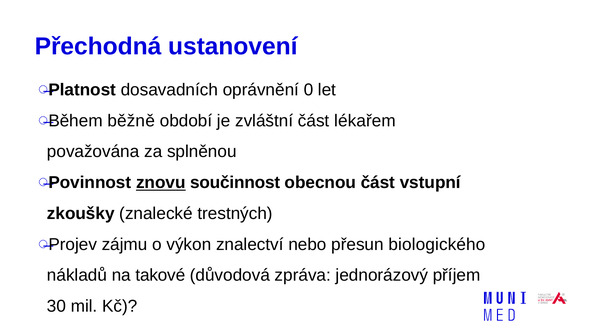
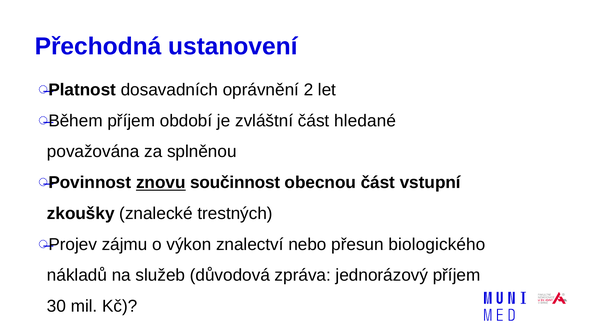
0: 0 -> 2 (308, 90)
Během běžně: běžně -> příjem (131, 121)
lékařem: lékařem -> hledané (365, 121)
takové: takové -> služeb (160, 276)
